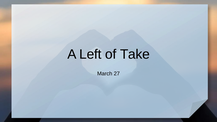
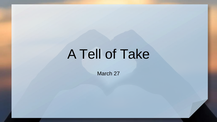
Left: Left -> Tell (90, 54)
